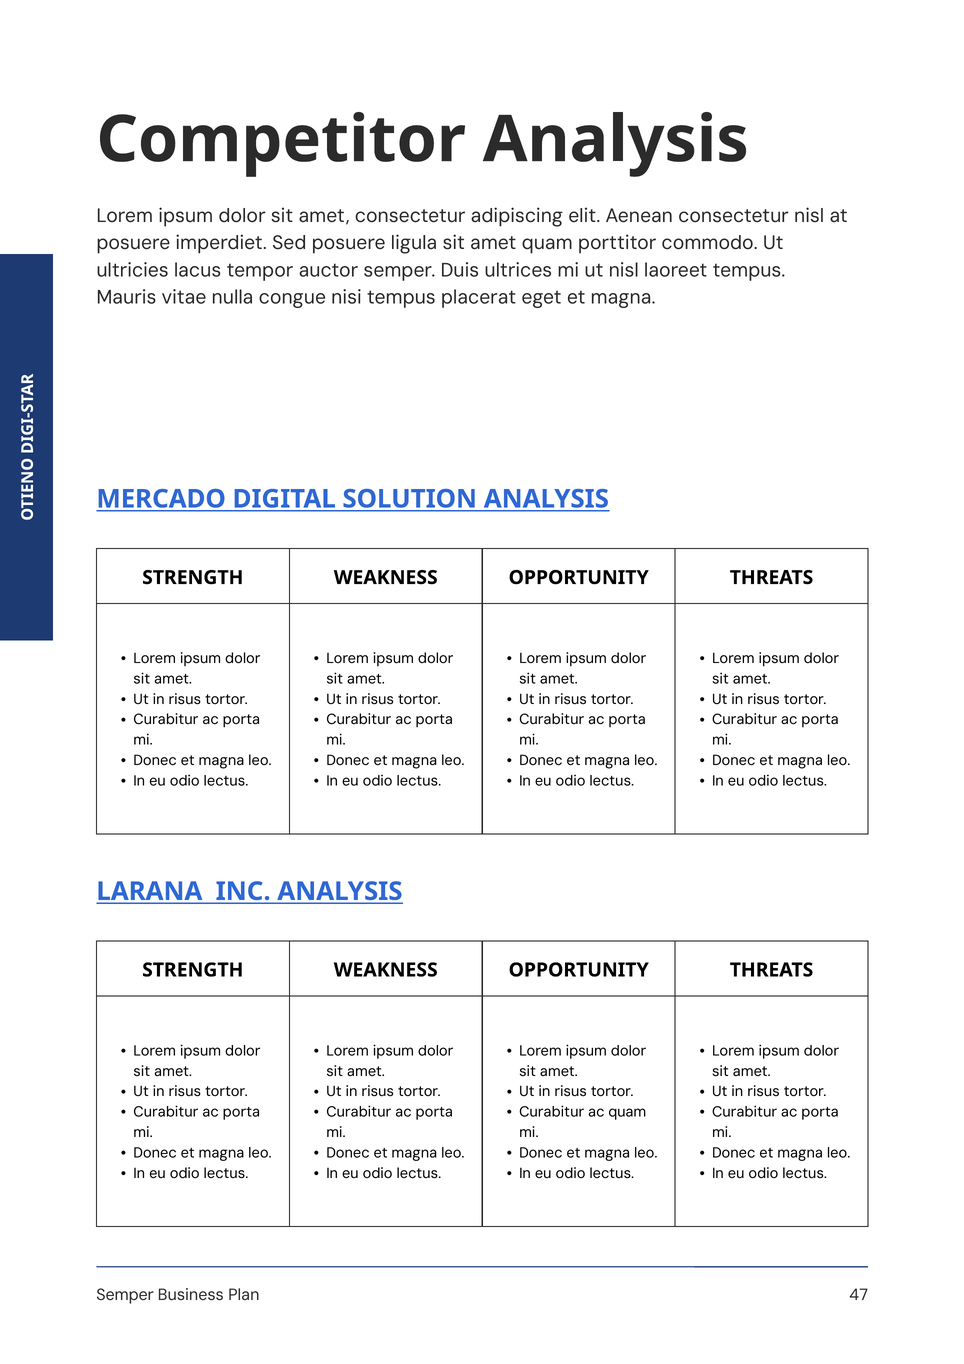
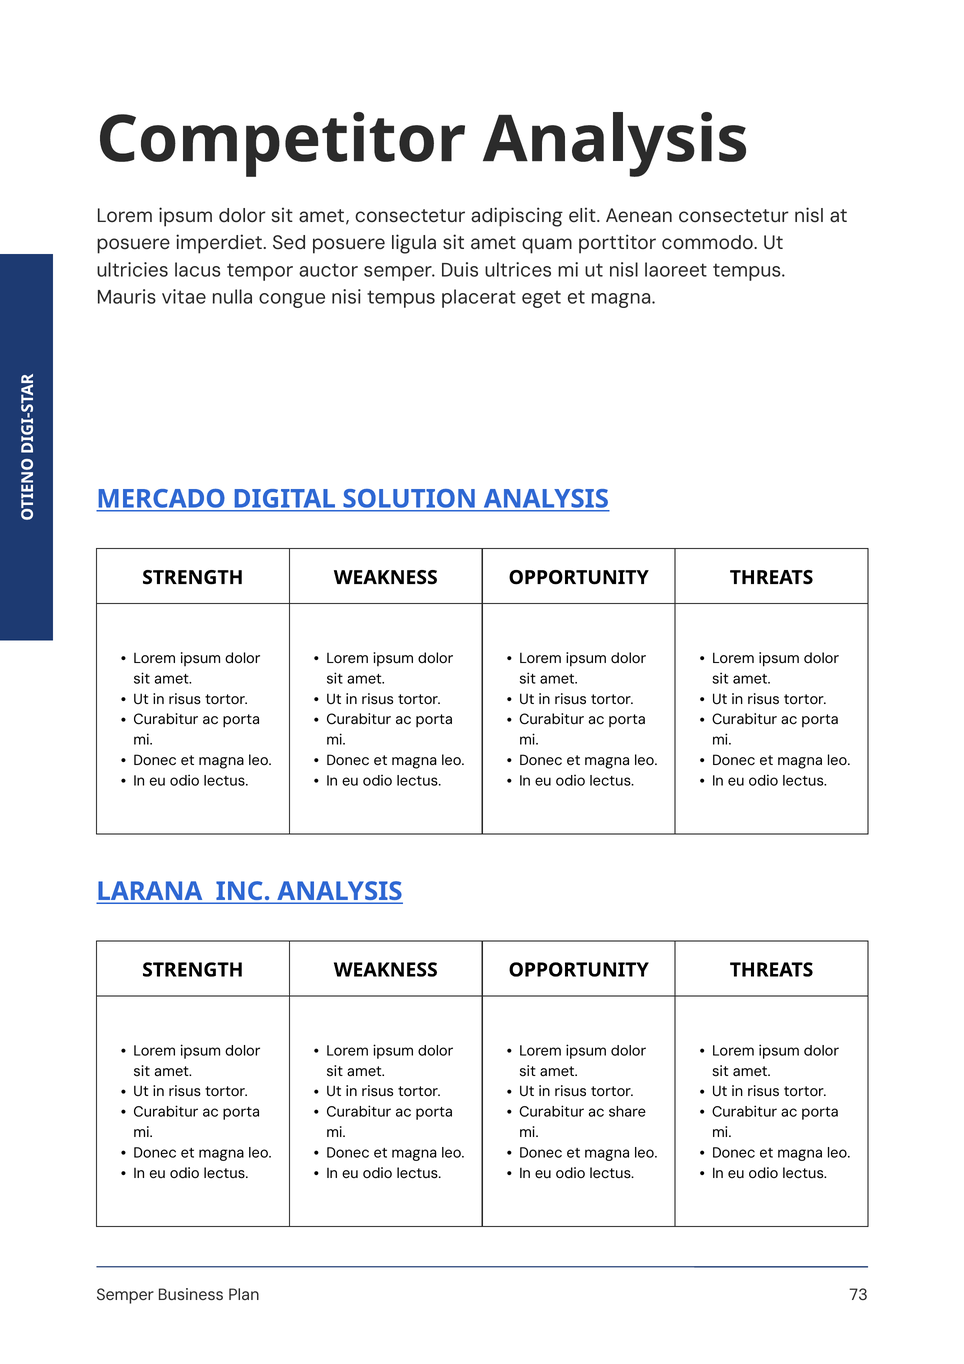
ac quam: quam -> share (627, 1112)
47: 47 -> 73 (859, 1295)
